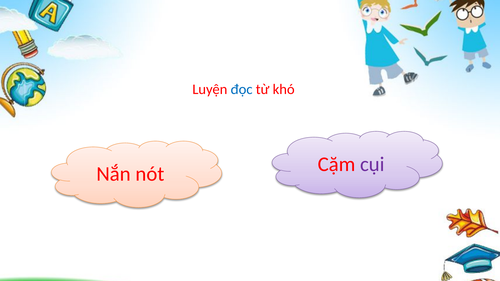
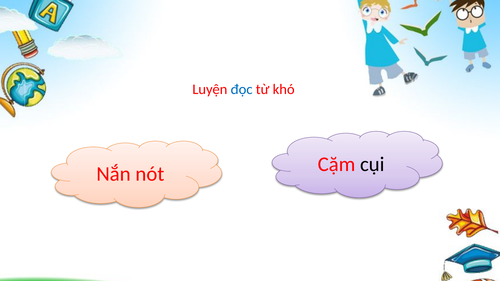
cụi colour: purple -> black (372, 164)
